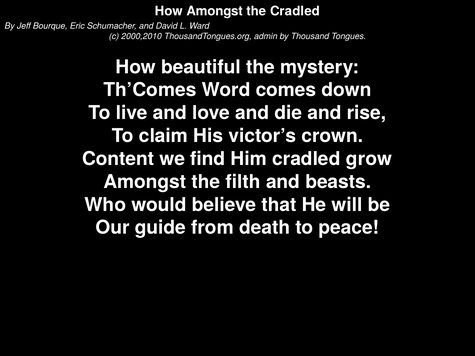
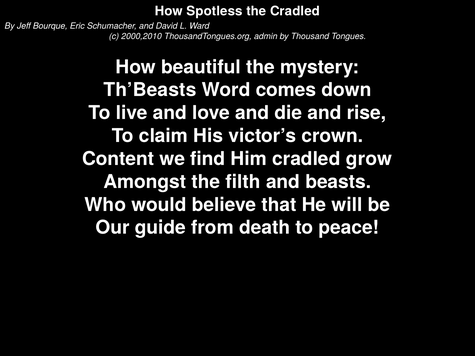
How Amongst: Amongst -> Spotless (215, 11)
Th’Comes: Th’Comes -> Th’Beasts (150, 90)
